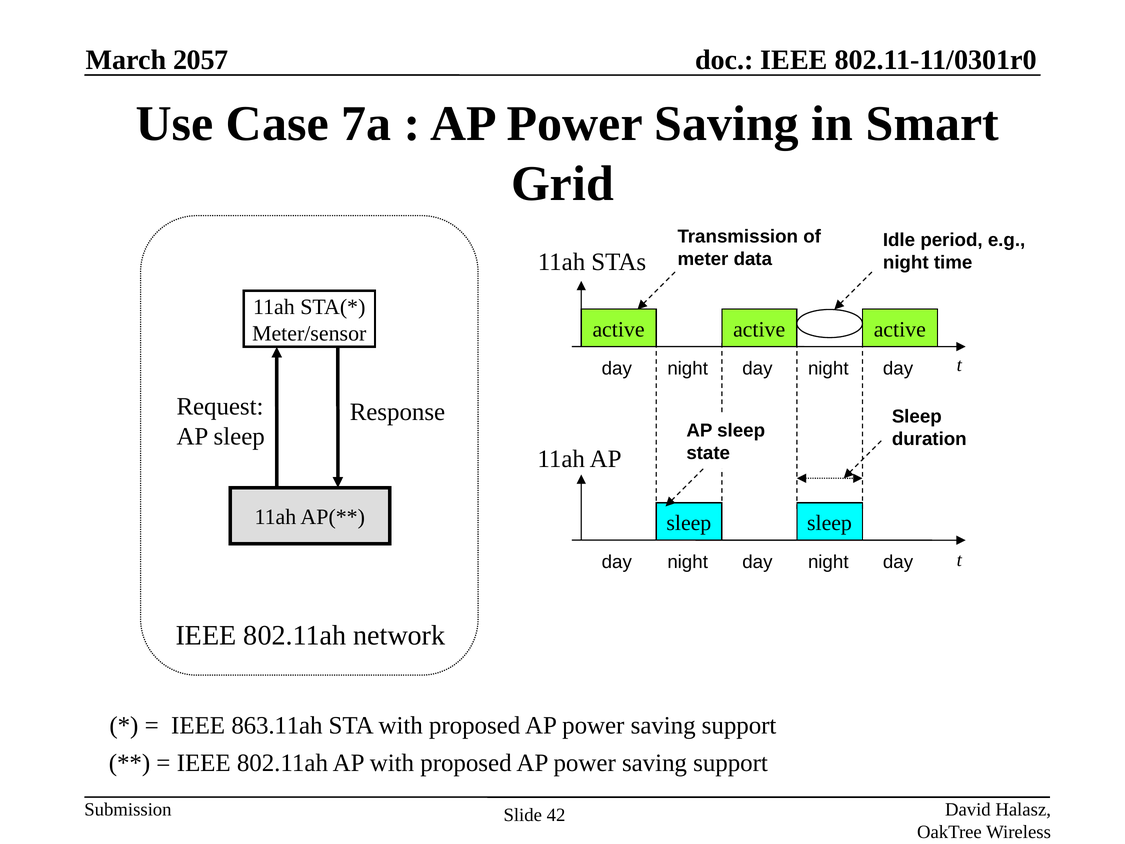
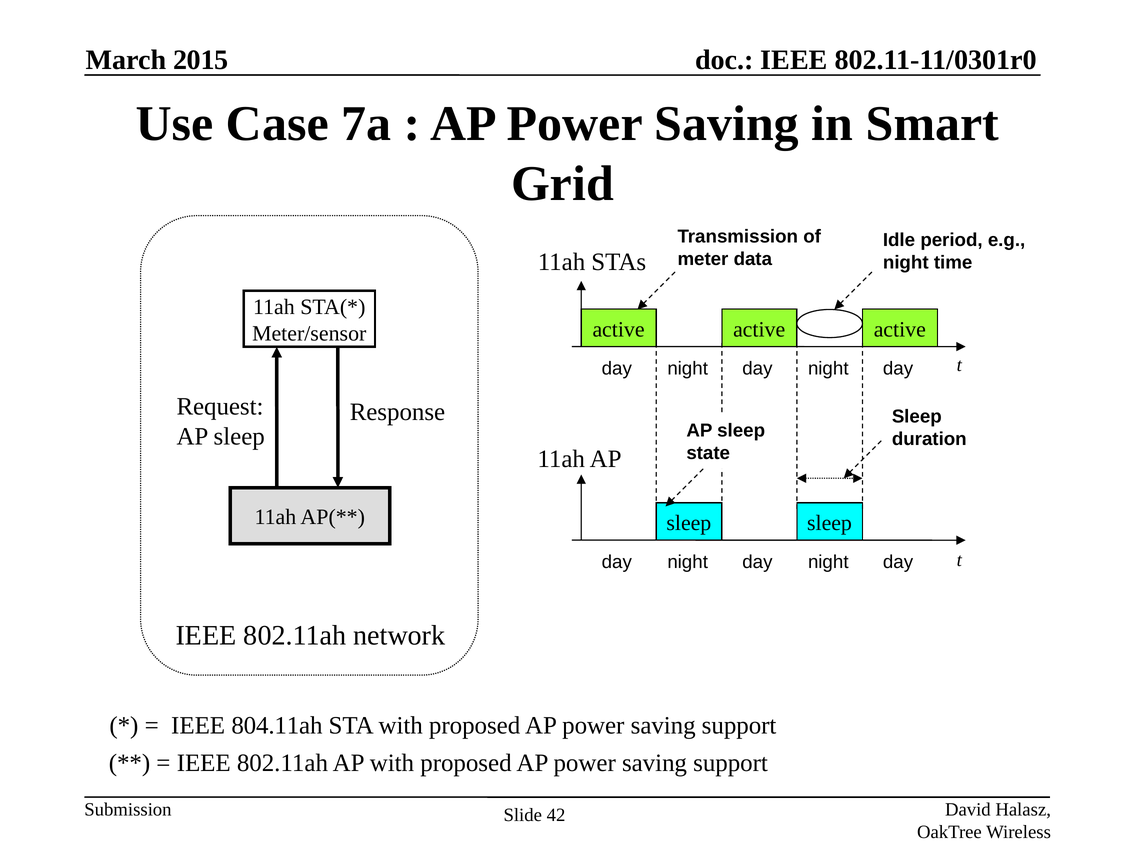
2057: 2057 -> 2015 (201, 60)
863.11ah: 863.11ah -> 804.11ah (277, 725)
